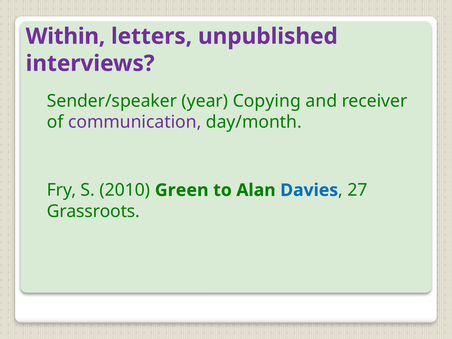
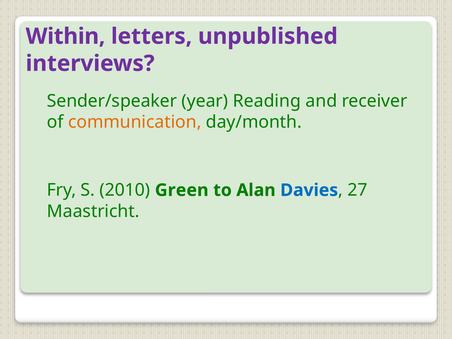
Copying: Copying -> Reading (267, 101)
communication colour: purple -> orange (135, 122)
Grassroots: Grassroots -> Maastricht (93, 211)
